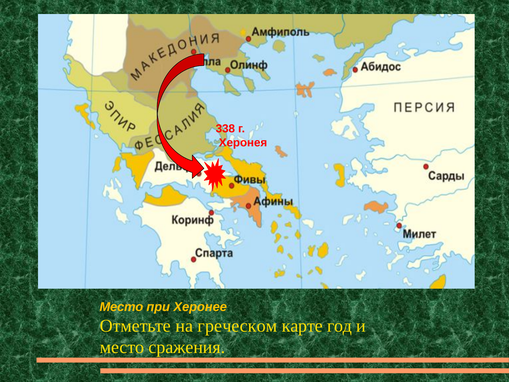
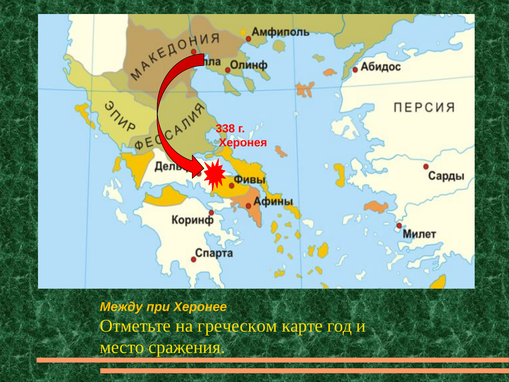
Место: Место -> Между (121, 307)
